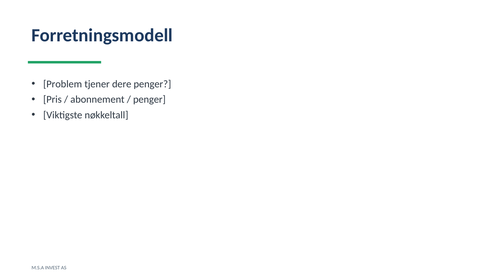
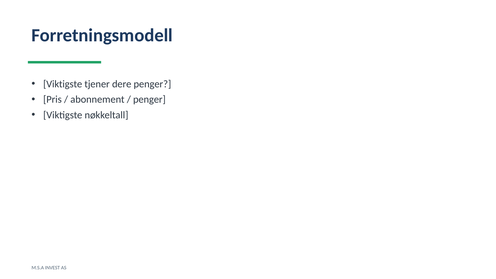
Problem: Problem -> Viktigste (63, 84)
